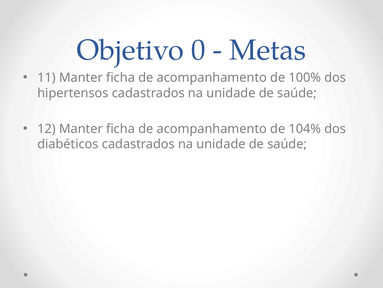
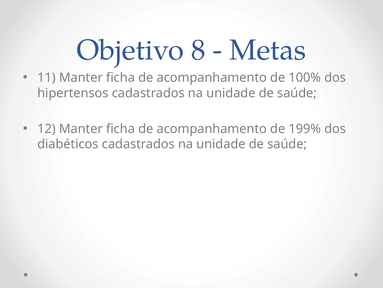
0: 0 -> 8 (198, 50)
104%: 104% -> 199% (305, 129)
